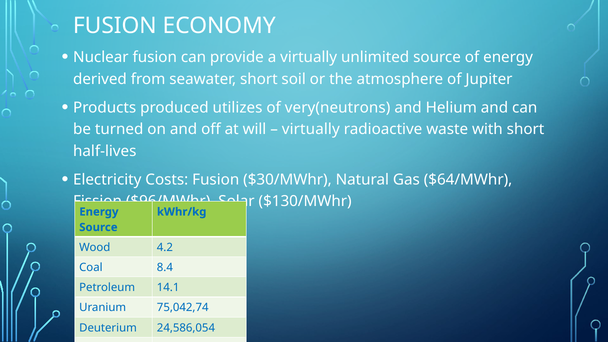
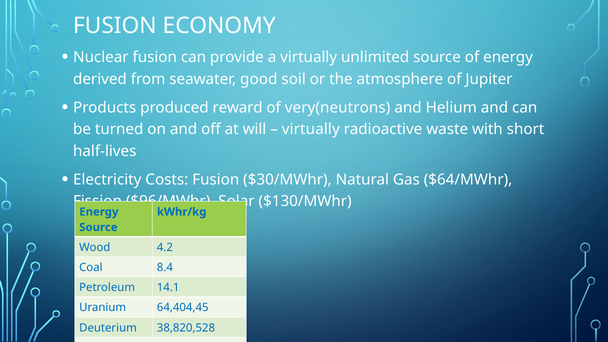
seawater short: short -> good (259, 79)
utilizes: utilizes -> reward (238, 108)
75,042,74: 75,042,74 -> 64,404,45 (183, 308)
24,586,054: 24,586,054 -> 38,820,528 (186, 328)
